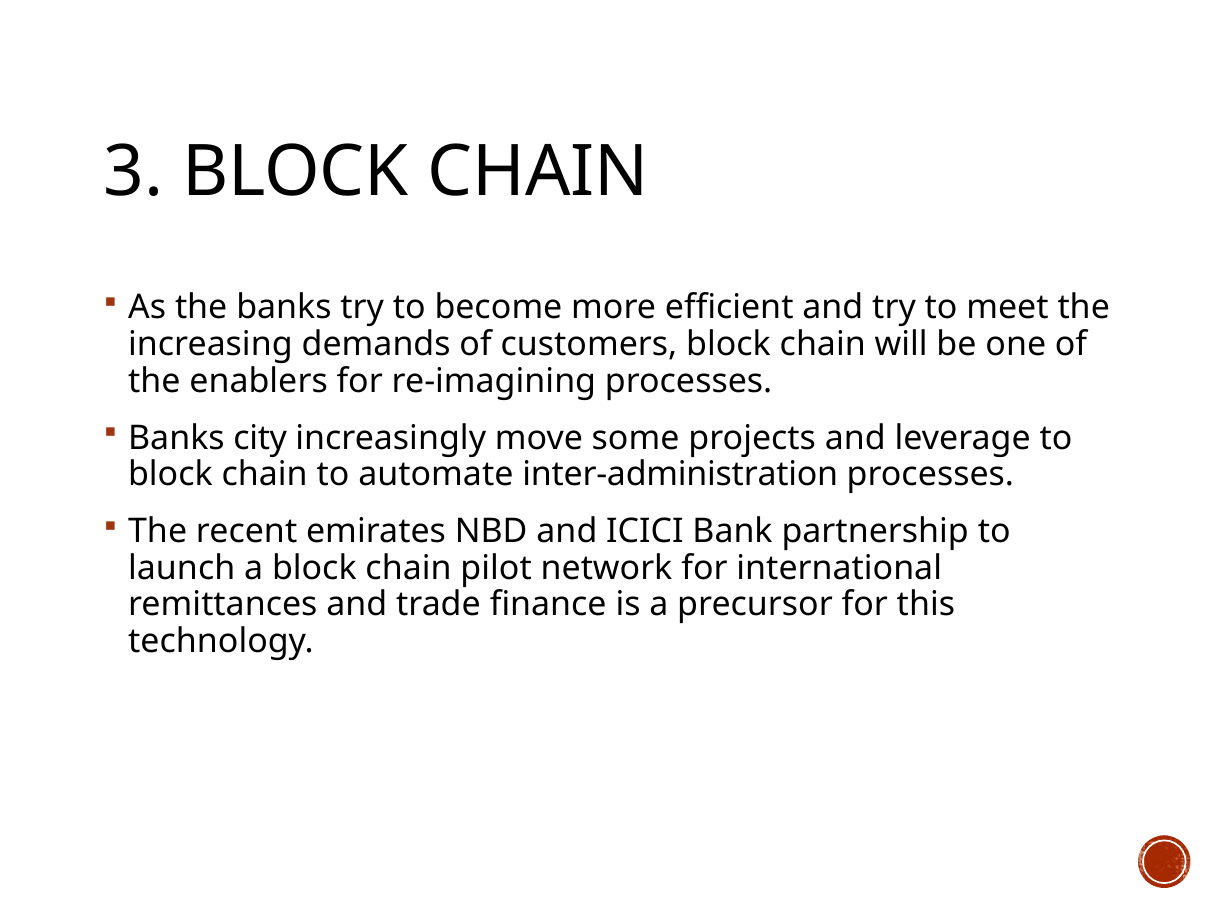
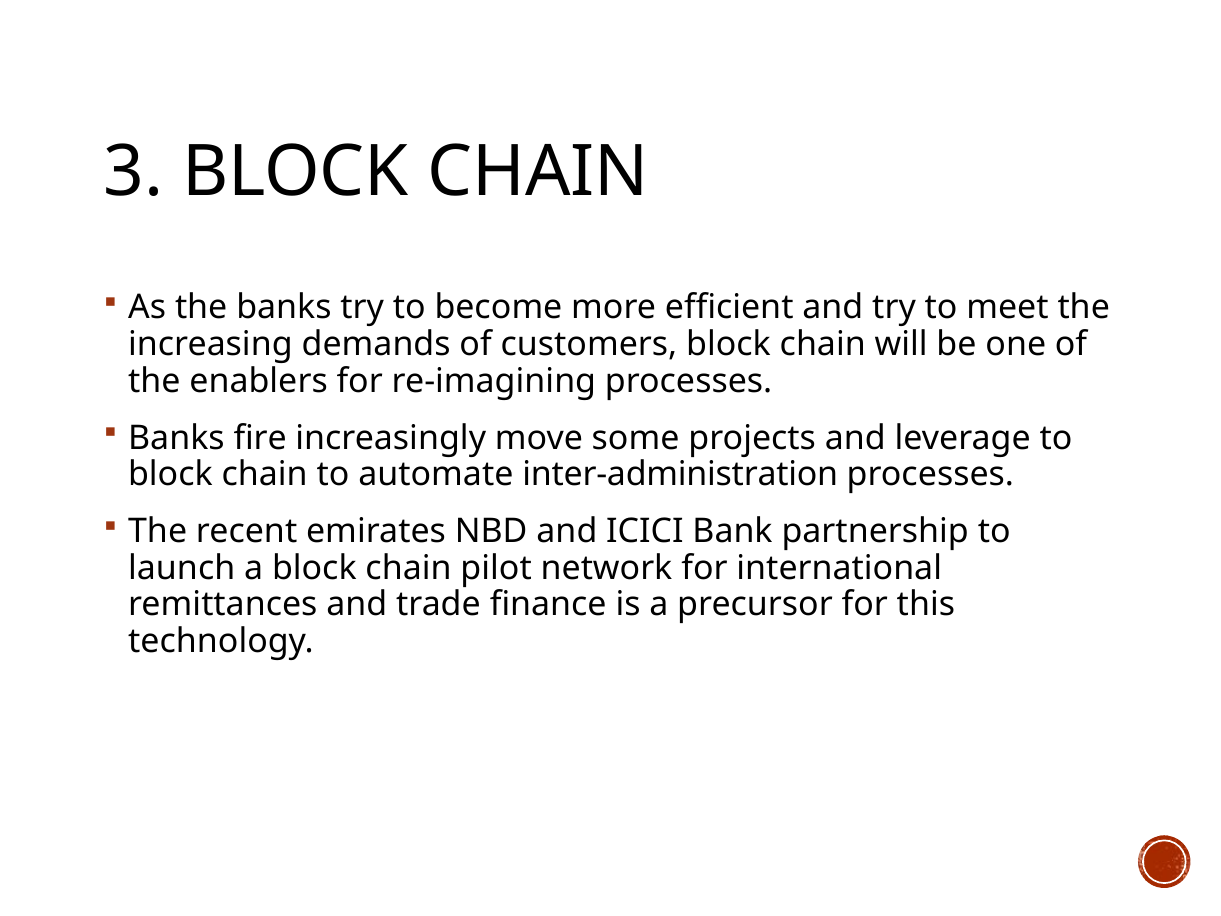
city: city -> fire (260, 438)
